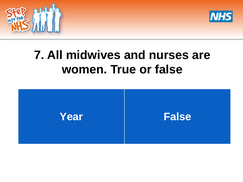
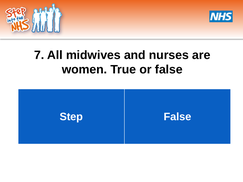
Year: Year -> Step (71, 117)
